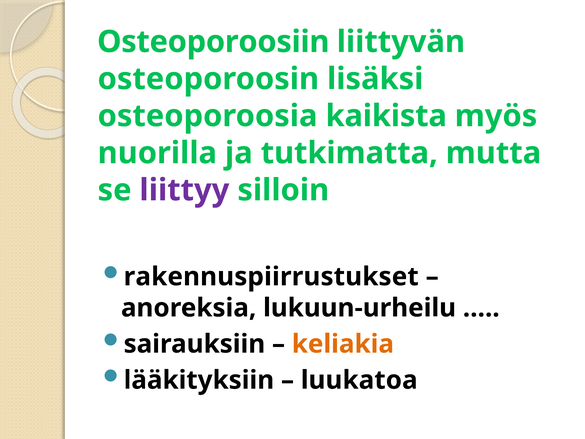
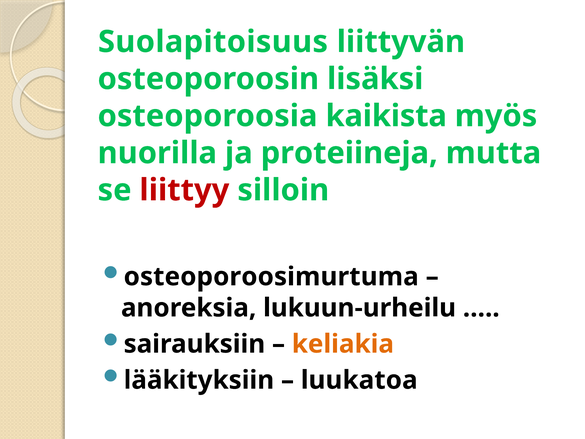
Osteoporoosiin: Osteoporoosiin -> Suolapitoisuus (213, 42)
tutkimatta: tutkimatta -> proteiineja (349, 153)
liittyy colour: purple -> red (184, 190)
rakennuspiirrustukset: rakennuspiirrustukset -> osteoporoosimurtuma (271, 277)
